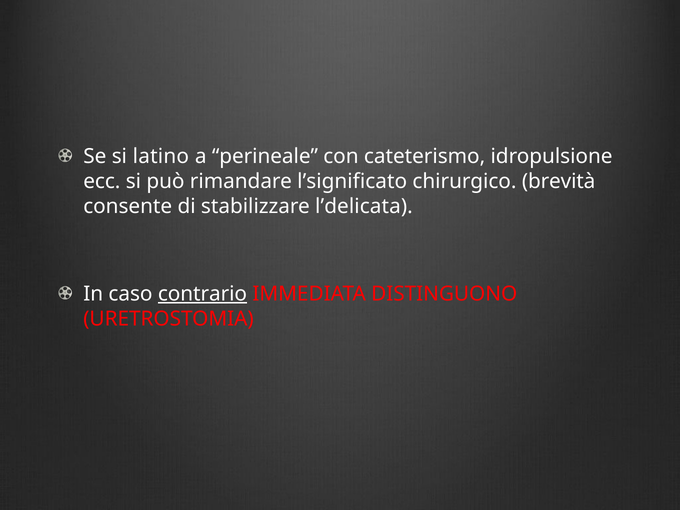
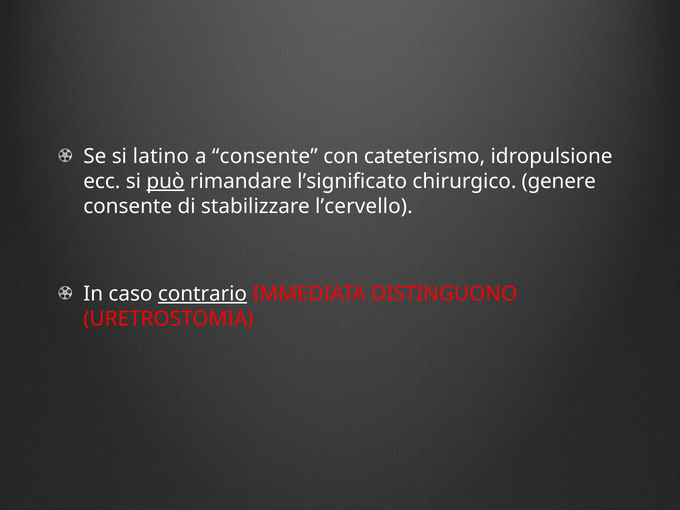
a perineale: perineale -> consente (265, 156)
può underline: none -> present (165, 181)
brevità: brevità -> genere (559, 181)
l’delicata: l’delicata -> l’cervello (364, 206)
